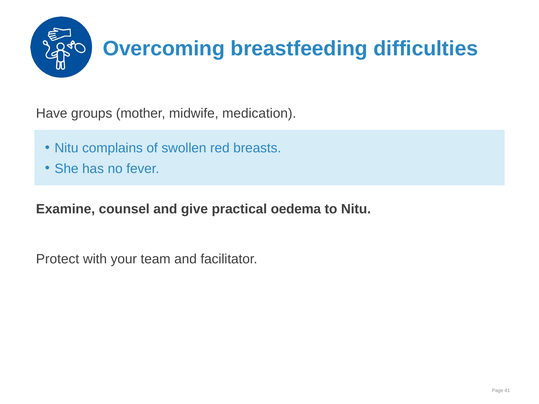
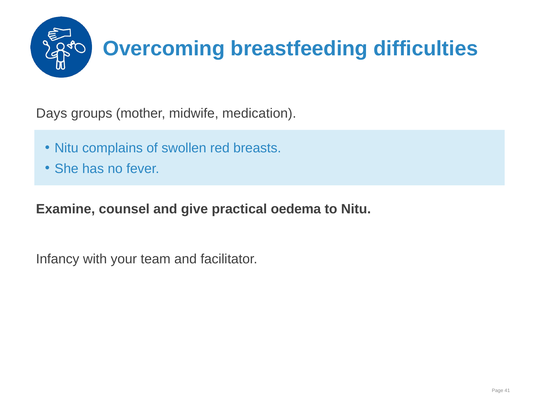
Have: Have -> Days (52, 114)
Protect: Protect -> Infancy (58, 259)
